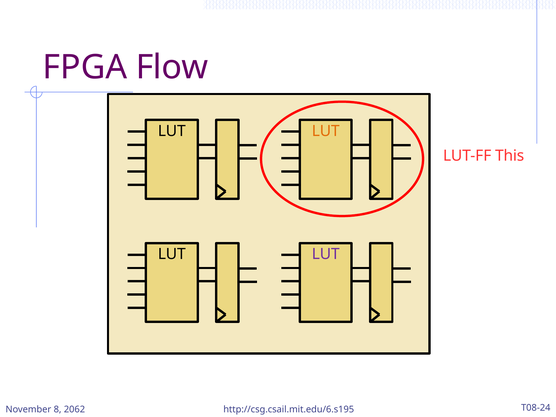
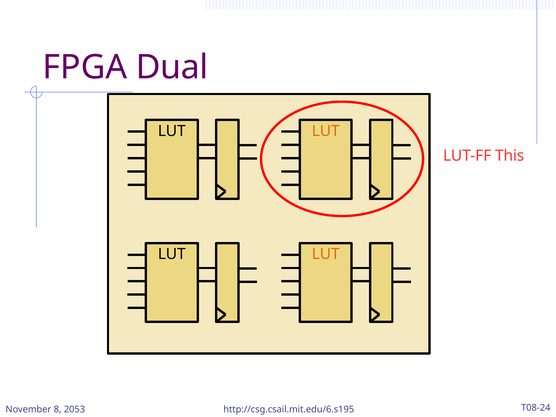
Flow: Flow -> Dual (172, 67)
LUT colour: purple -> orange (326, 254)
2062: 2062 -> 2053 (74, 409)
